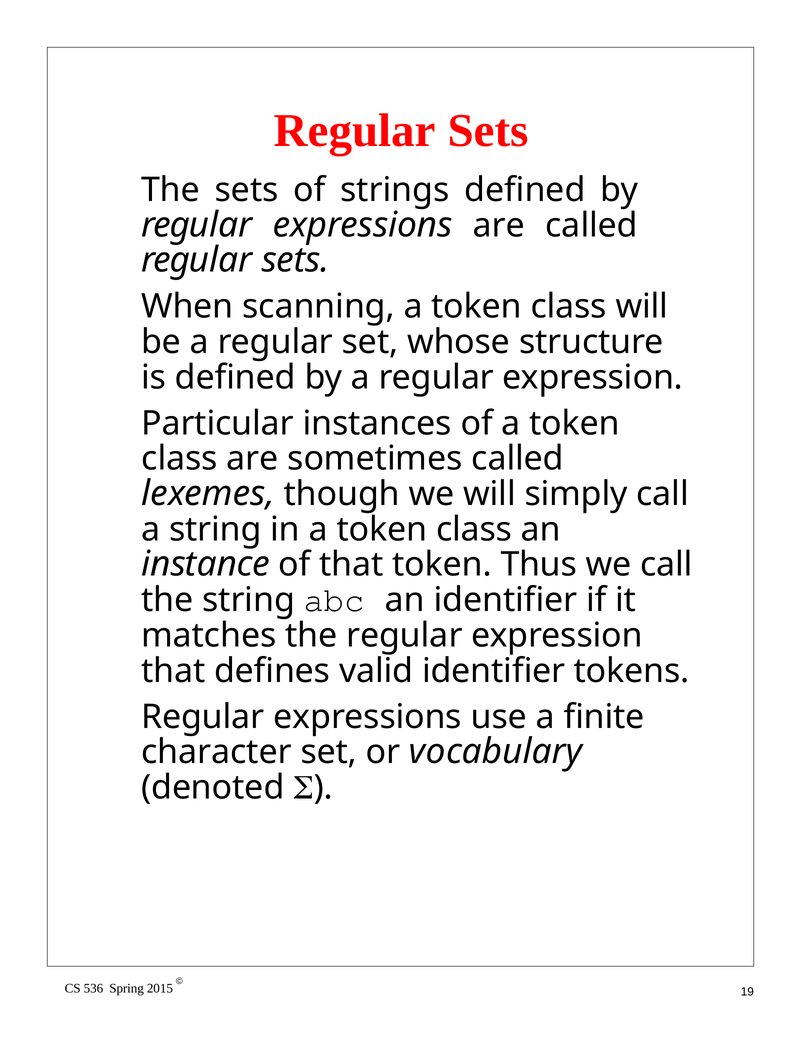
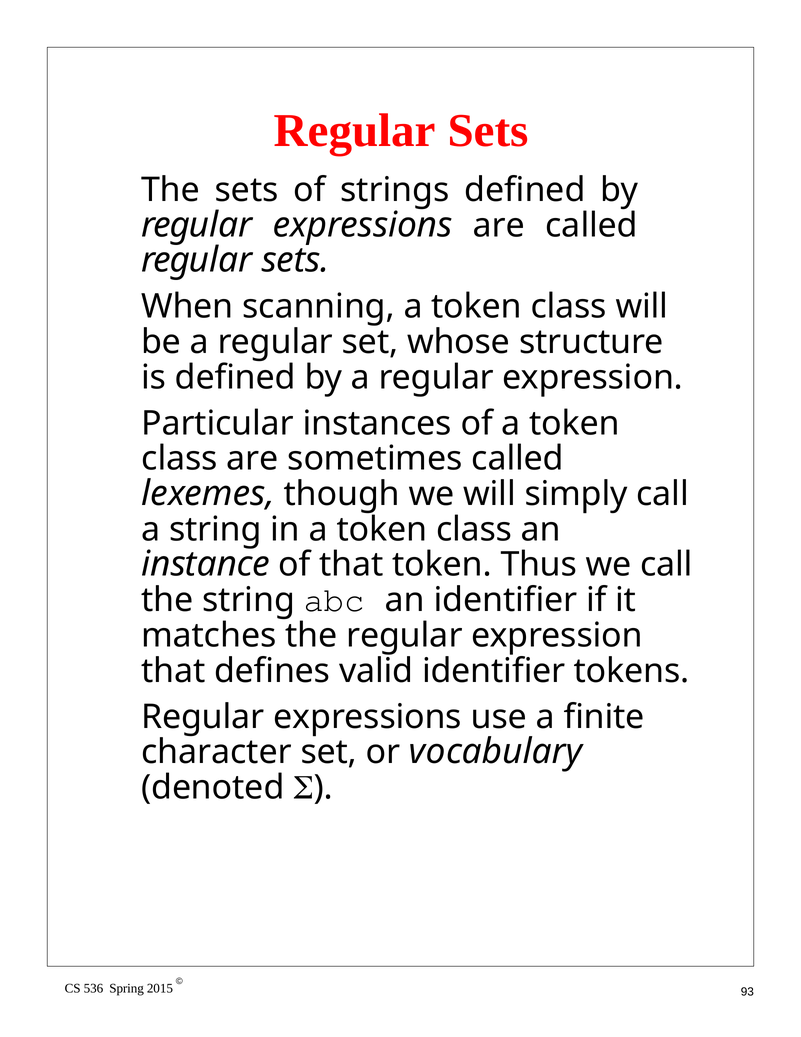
19: 19 -> 93 (747, 992)
